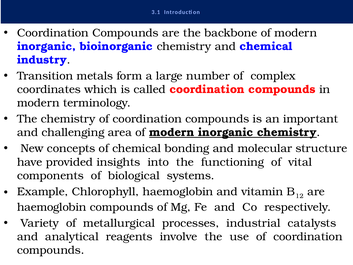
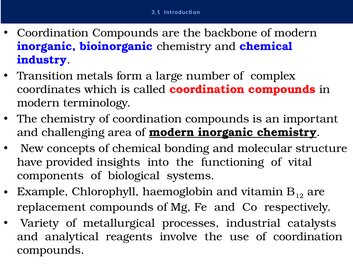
haemoglobin: haemoglobin -> replacement (52, 207)
